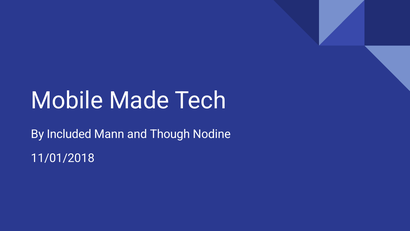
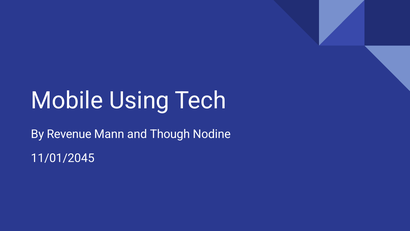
Made: Made -> Using (139, 100)
Included: Included -> Revenue (69, 134)
11/01/2018: 11/01/2018 -> 11/01/2045 (63, 158)
